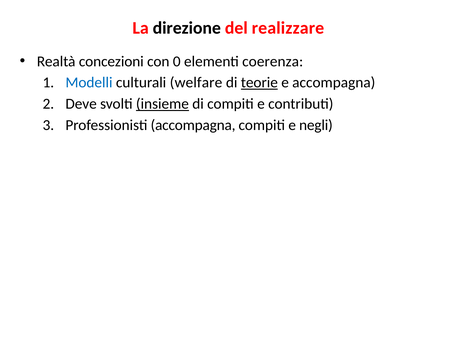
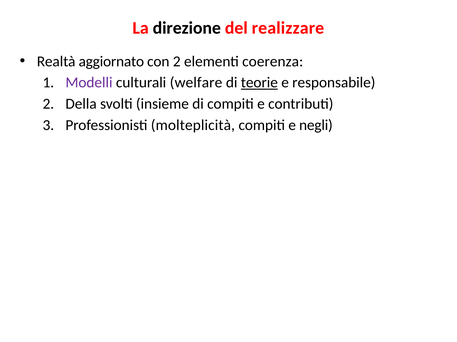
concezioni: concezioni -> aggiornato (111, 61)
con 0: 0 -> 2 (177, 61)
Modelli colour: blue -> purple (89, 83)
e accompagna: accompagna -> responsabile (334, 83)
Deve: Deve -> Della (81, 104)
insieme underline: present -> none (162, 104)
Professionisti accompagna: accompagna -> molteplicità (193, 125)
